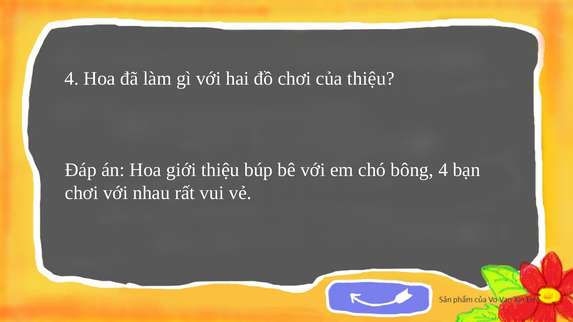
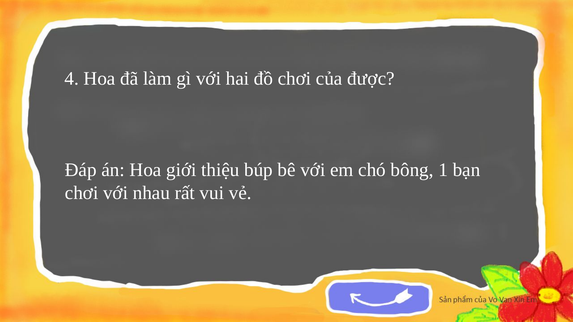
của thiệu: thiệu -> được (371, 79)
bông 4: 4 -> 1 (443, 170)
